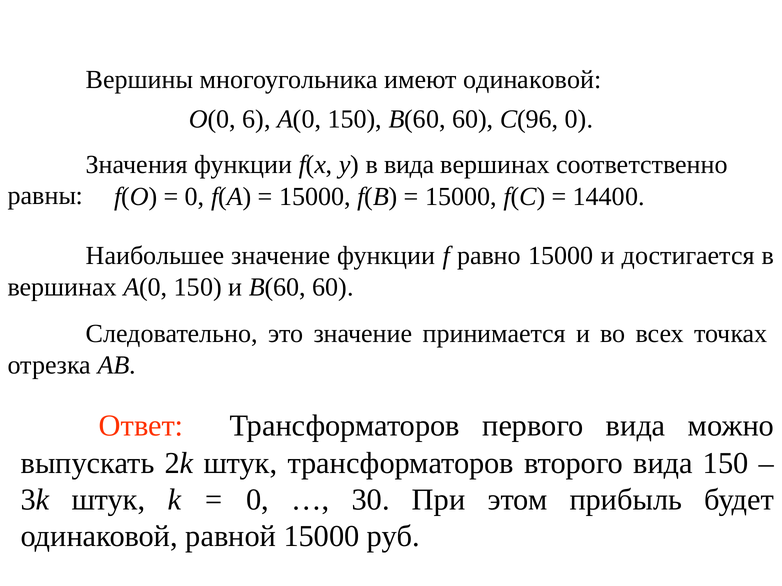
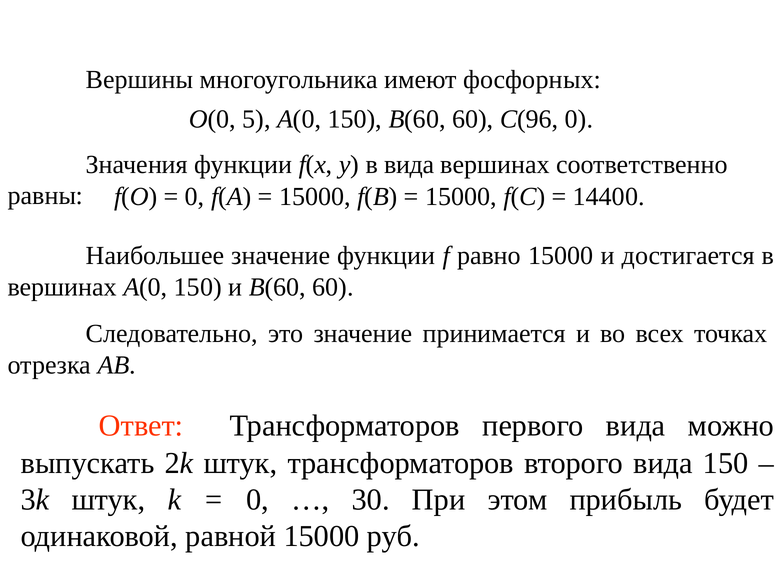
имеют одинаковой: одинаковой -> фосфорных (532, 80)
6: 6 -> 5 (256, 119)
